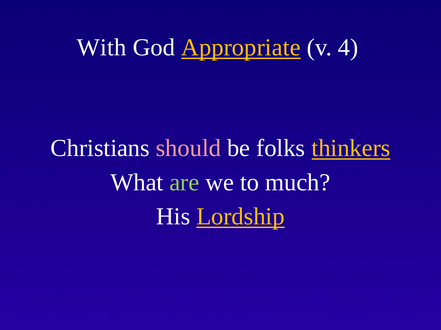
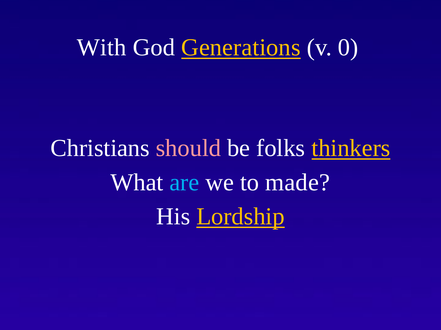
Appropriate: Appropriate -> Generations (241, 48)
4: 4 -> 0 (348, 48)
are colour: light green -> light blue (184, 183)
much: much -> made (298, 183)
